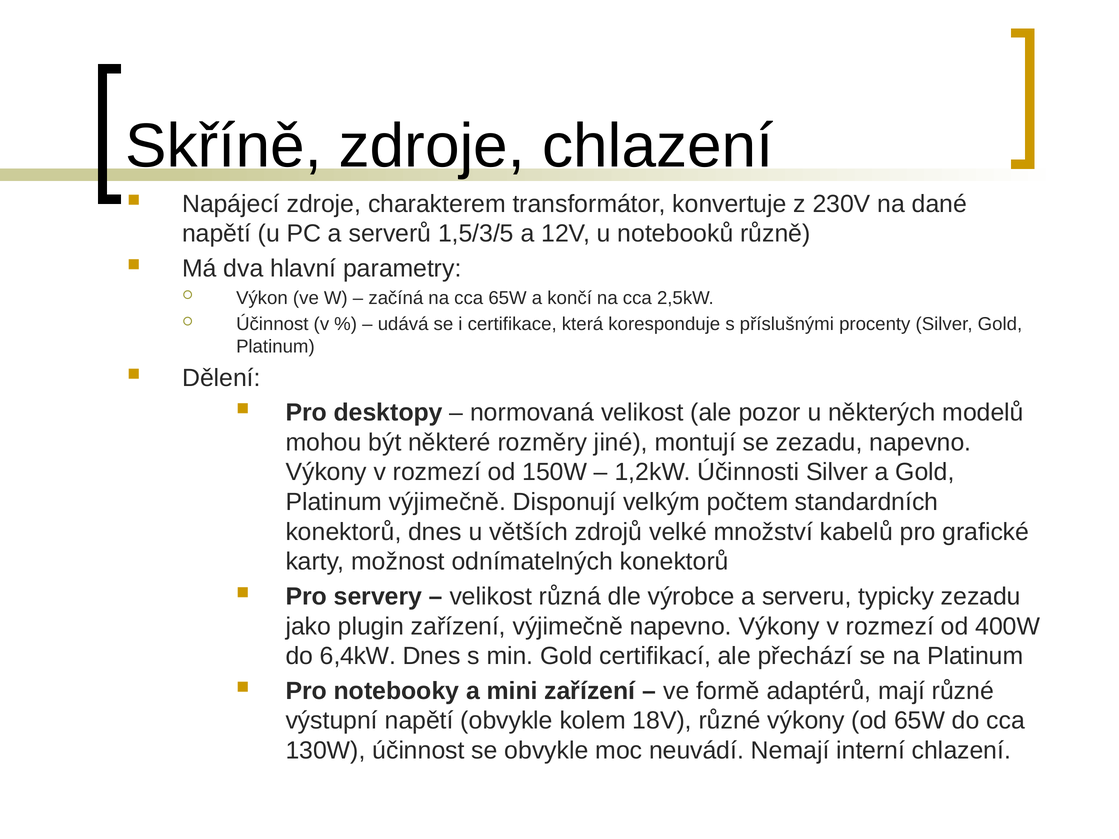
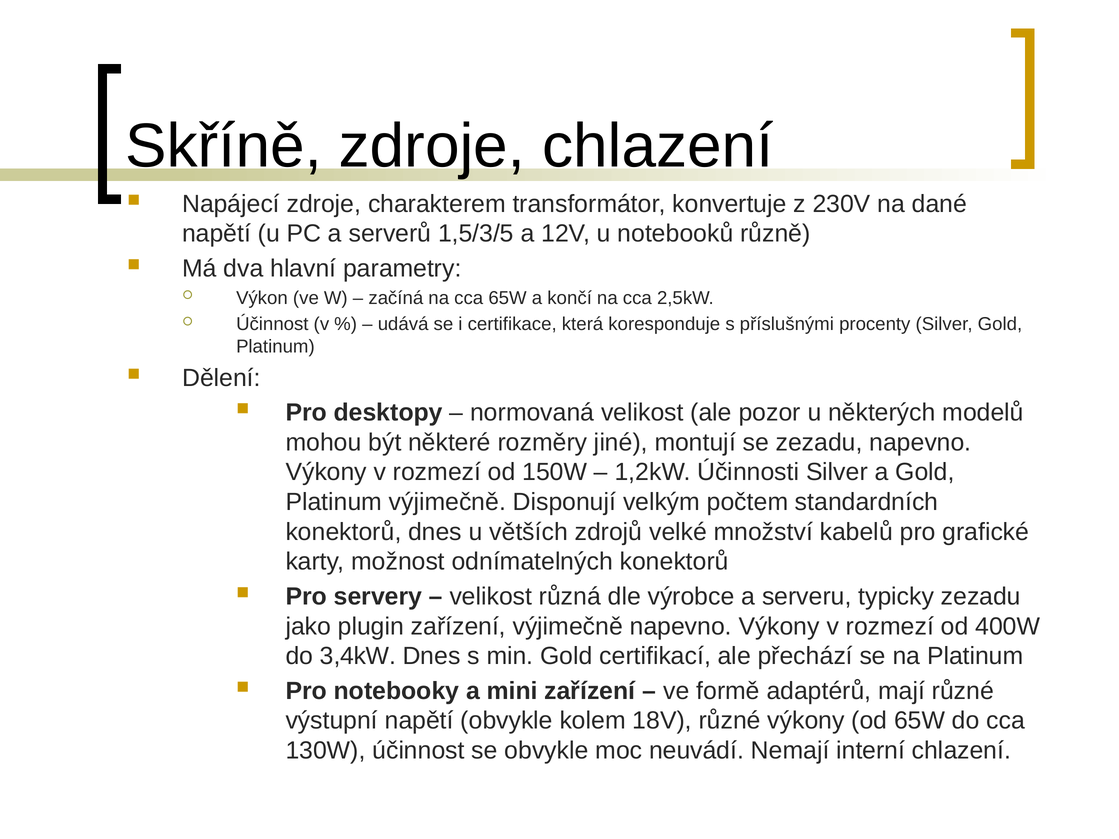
6,4kW: 6,4kW -> 3,4kW (358, 656)
